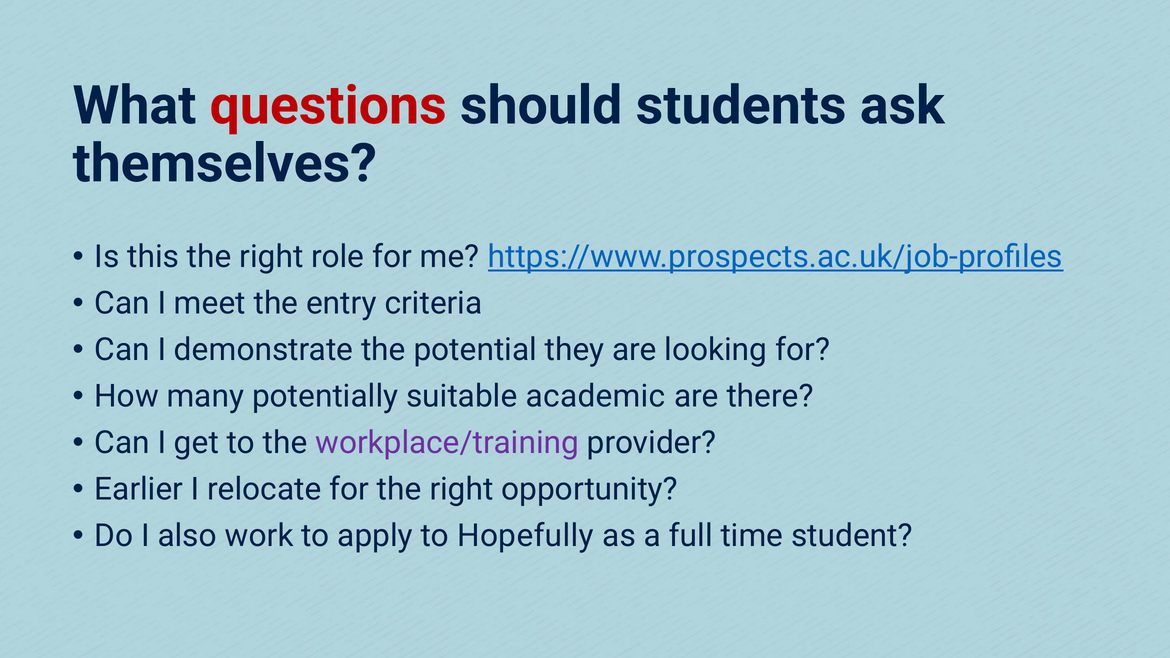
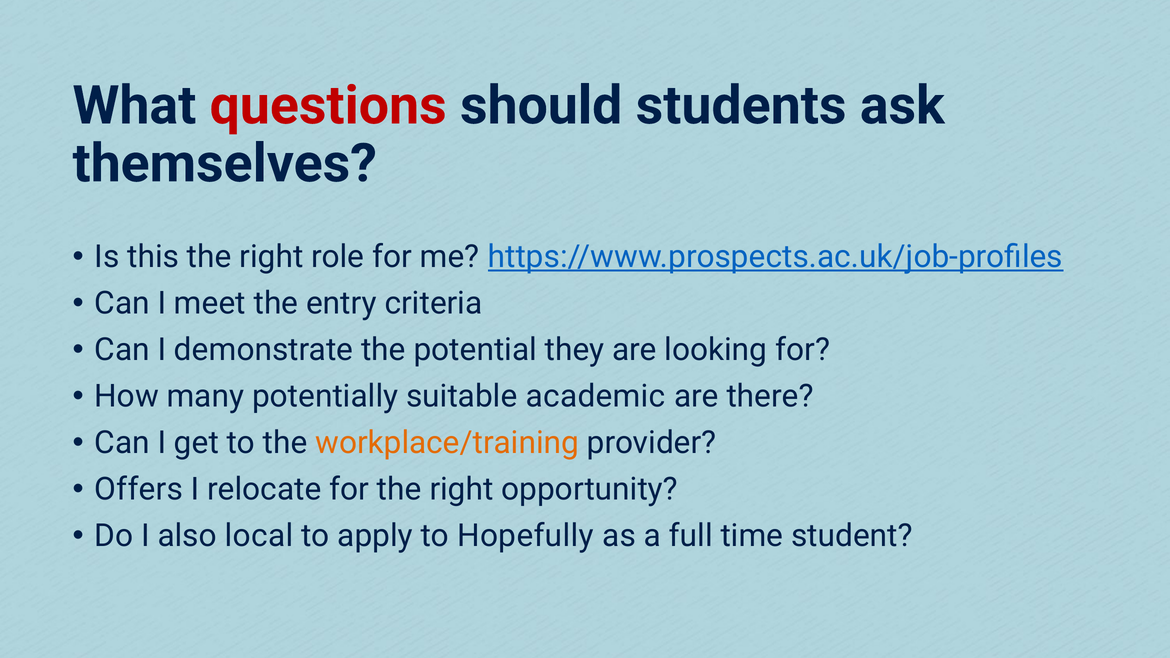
workplace/training colour: purple -> orange (447, 443)
Earlier: Earlier -> Offers (139, 489)
work: work -> local (259, 536)
